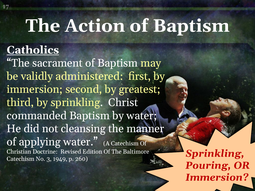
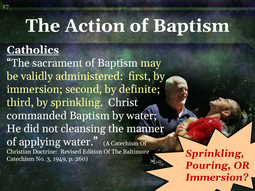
greatest: greatest -> definite (140, 89)
